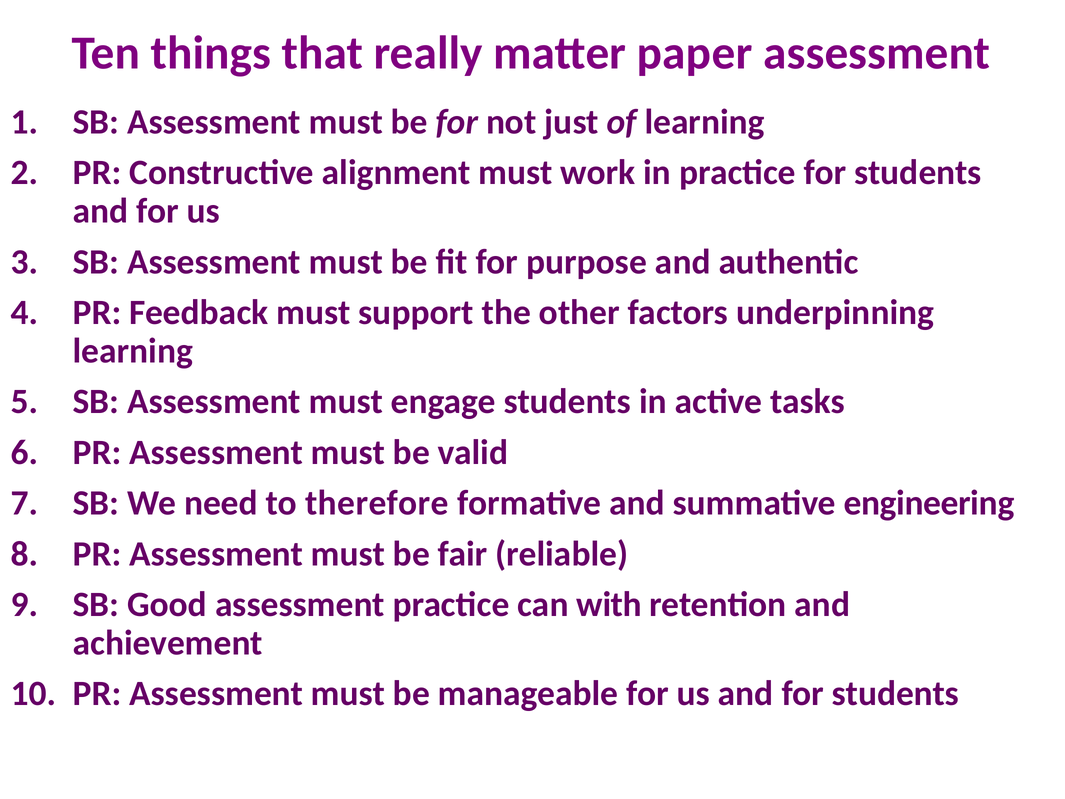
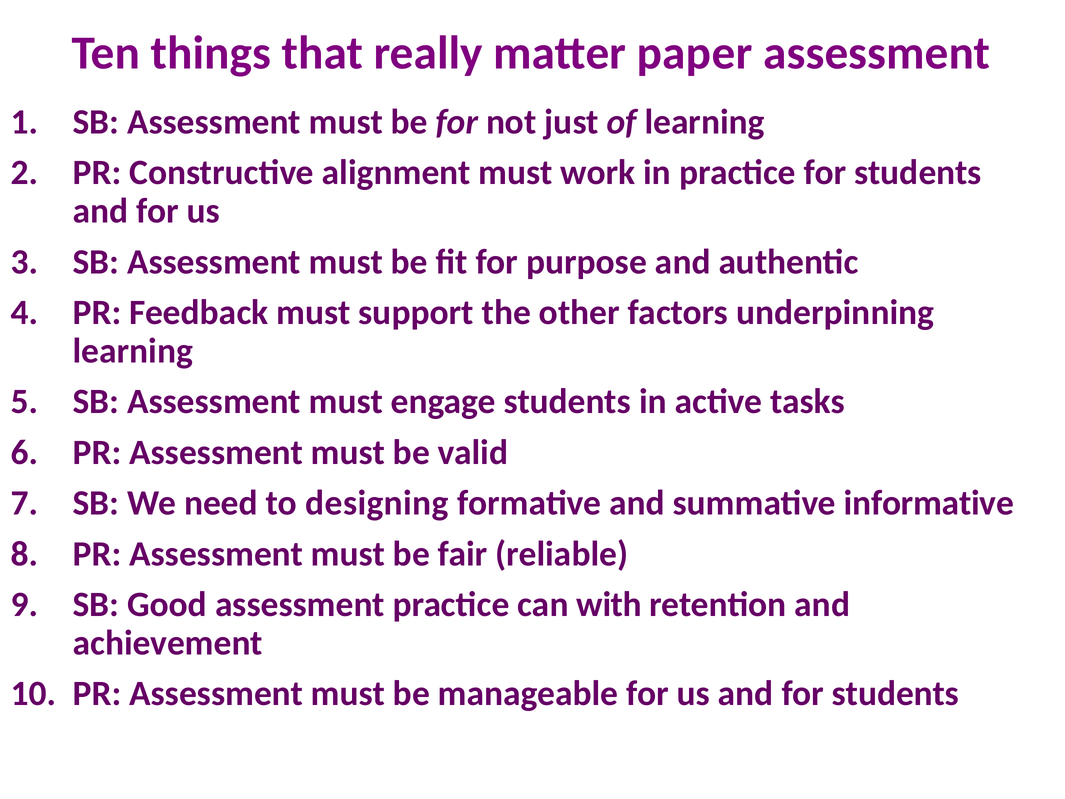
therefore: therefore -> designing (377, 503)
engineering: engineering -> informative (929, 503)
